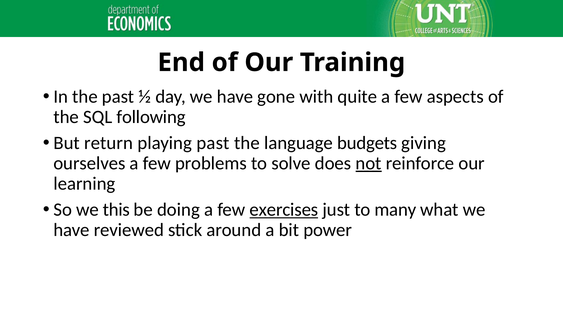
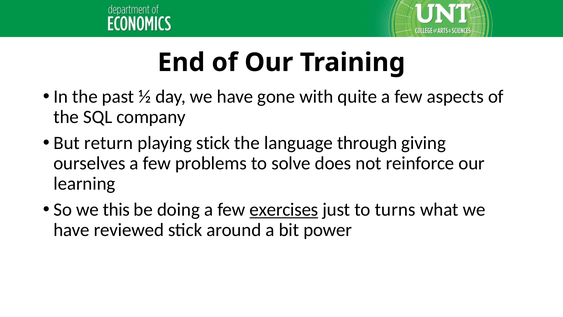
following: following -> company (151, 117)
playing past: past -> stick (213, 143)
budgets: budgets -> through (367, 143)
not underline: present -> none (369, 163)
many: many -> turns (395, 210)
